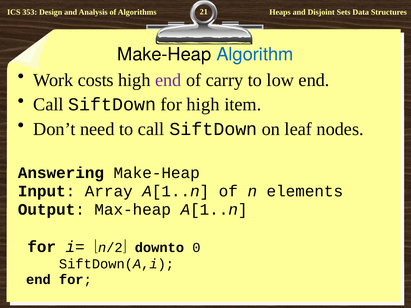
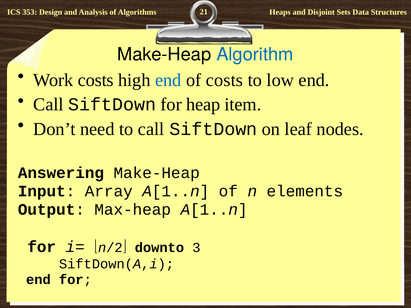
end colour: purple -> blue (168, 80)
of carry: carry -> costs (224, 80)
for high: high -> heap (203, 105)
0: 0 -> 3 (196, 248)
